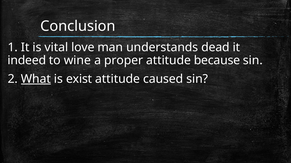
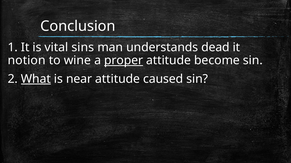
love: love -> sins (83, 48)
indeed: indeed -> notion (27, 61)
proper underline: none -> present (124, 61)
because: because -> become (217, 61)
exist: exist -> near (79, 79)
